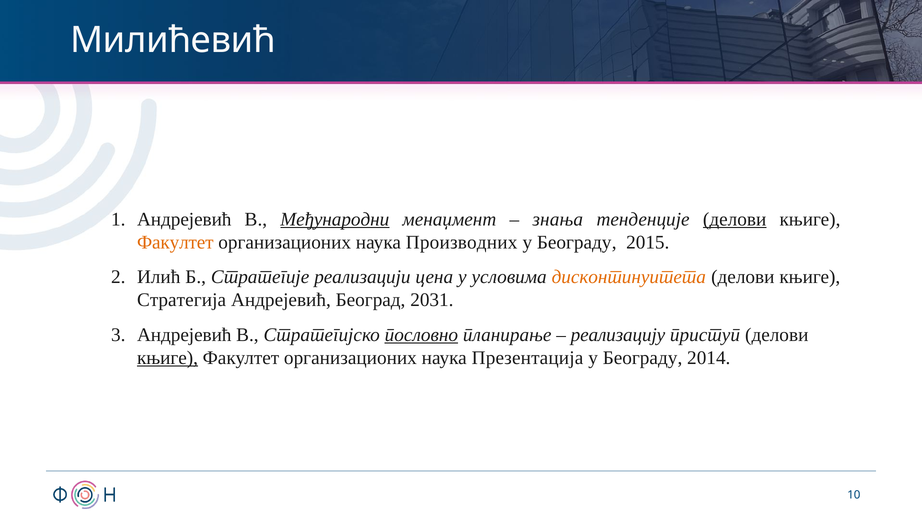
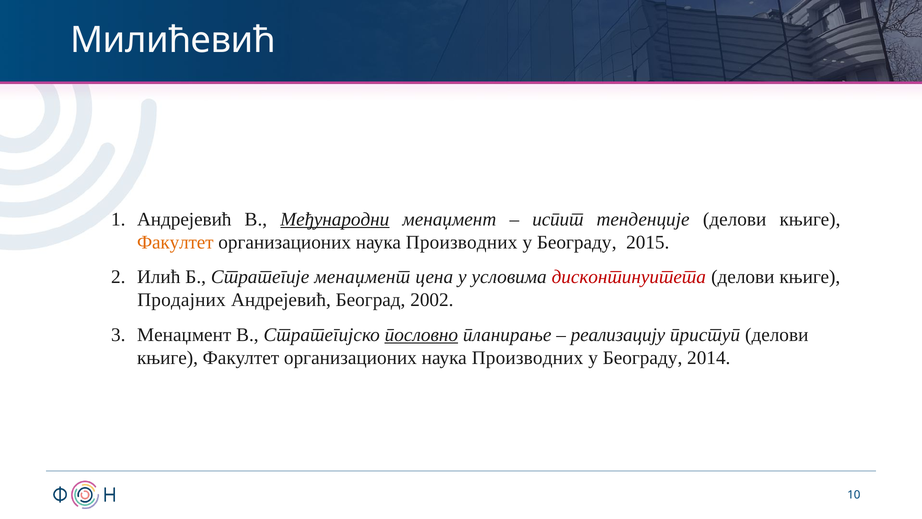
знања: знања -> испит (558, 219)
делови underline: present -> none (735, 219)
Стратегије реализацији: реализацији -> менаџмент (362, 277)
дисконтинуитета colour: orange -> red (629, 277)
Стратегија: Стратегија -> Продајних (181, 300)
2031: 2031 -> 2002 (432, 300)
Андрејевић: Андрејевић -> Менаџмент (184, 334)
књиге underline: present -> none (167, 358)
Презентација: Презентација -> Производних (528, 358)
